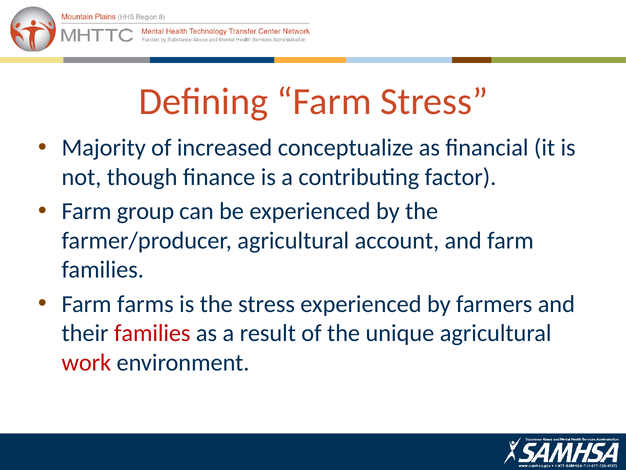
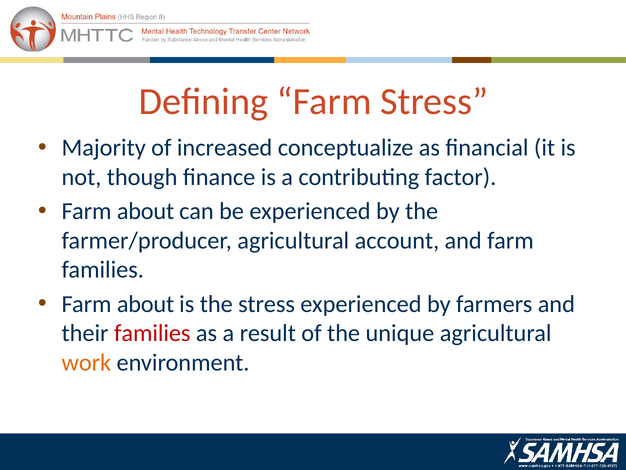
group: group -> about (146, 211)
farms: farms -> about (146, 304)
work colour: red -> orange (86, 362)
